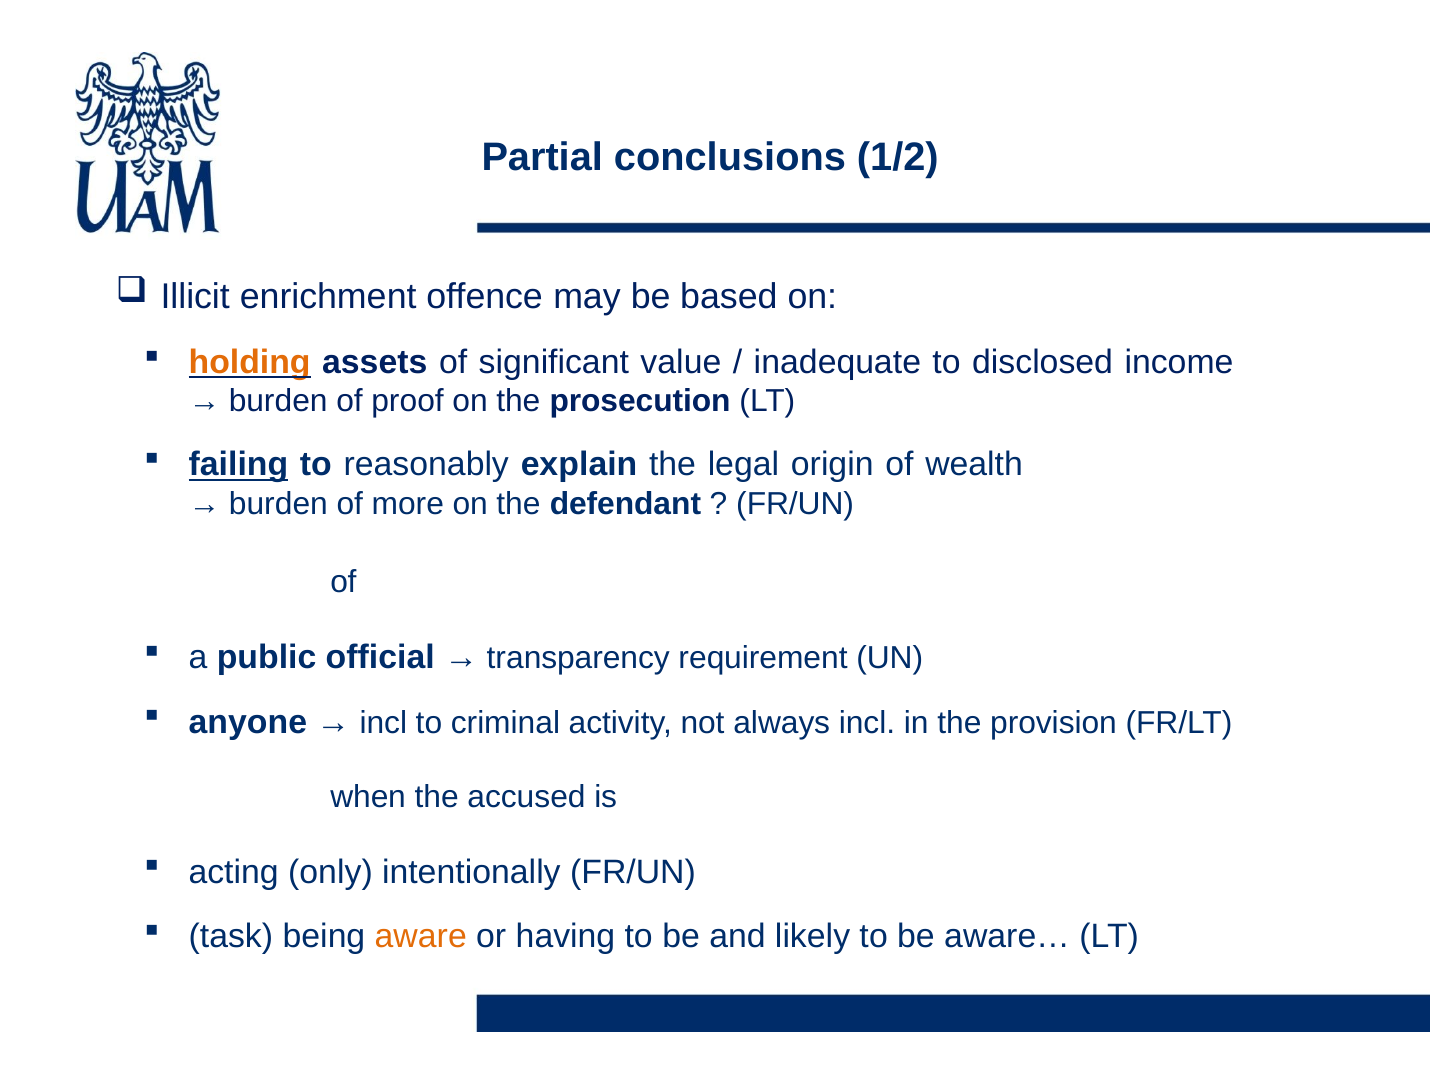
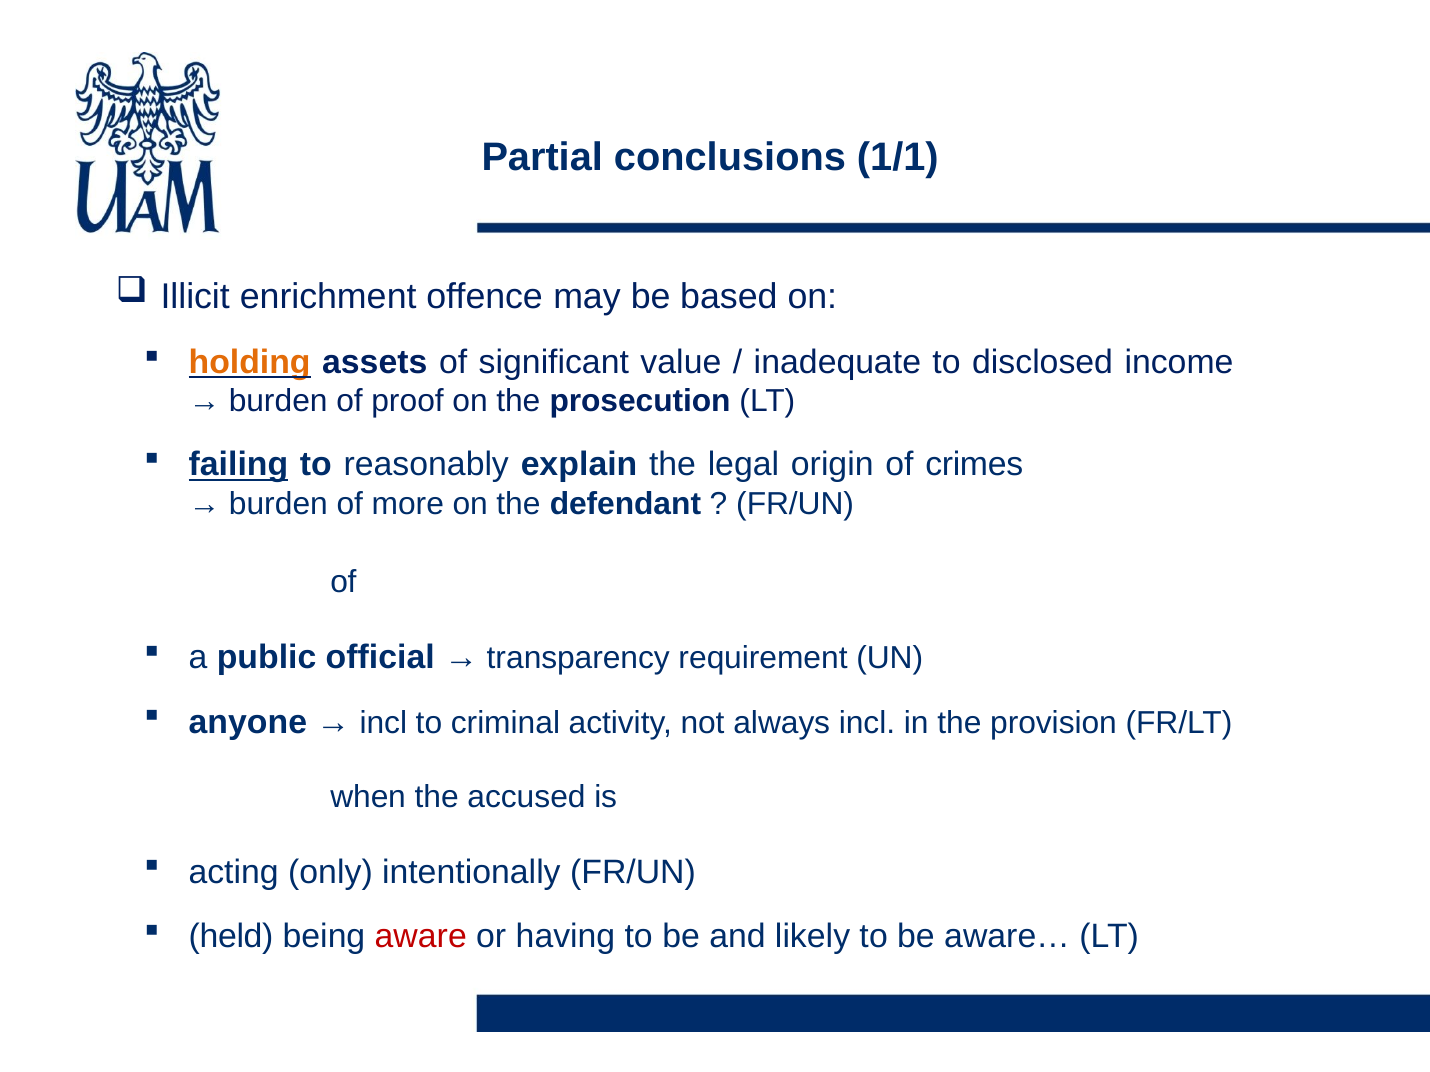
1/2: 1/2 -> 1/1 (898, 157)
wealth: wealth -> crimes (974, 465)
task: task -> held (231, 937)
aware colour: orange -> red (421, 937)
